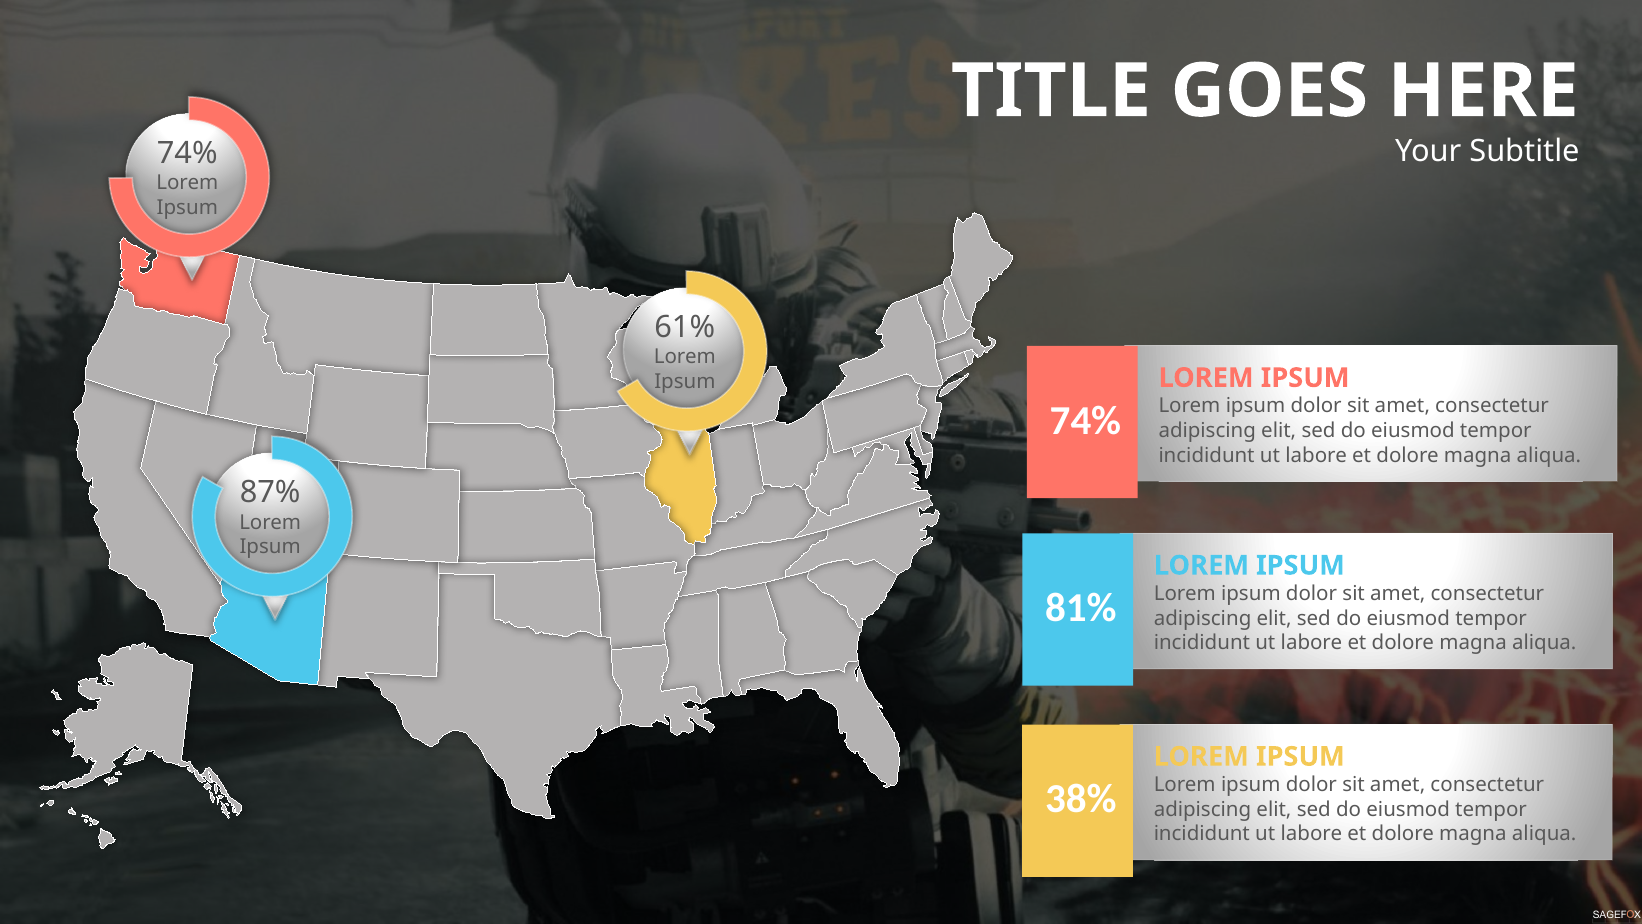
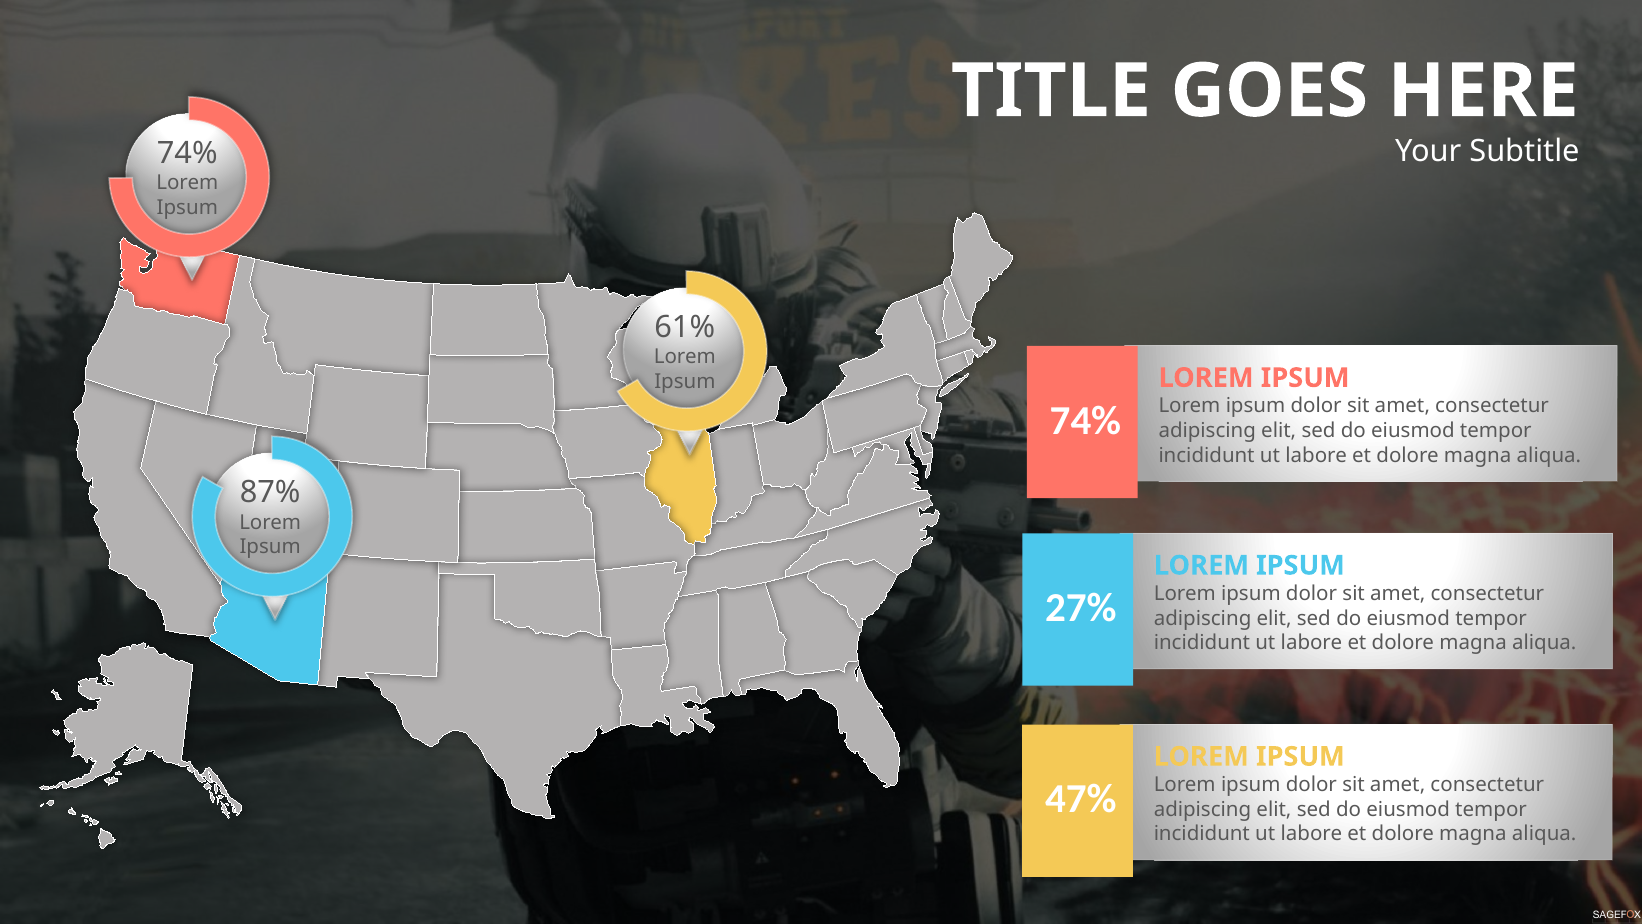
81%: 81% -> 27% (1081, 608)
38%: 38% -> 47% (1081, 799)
